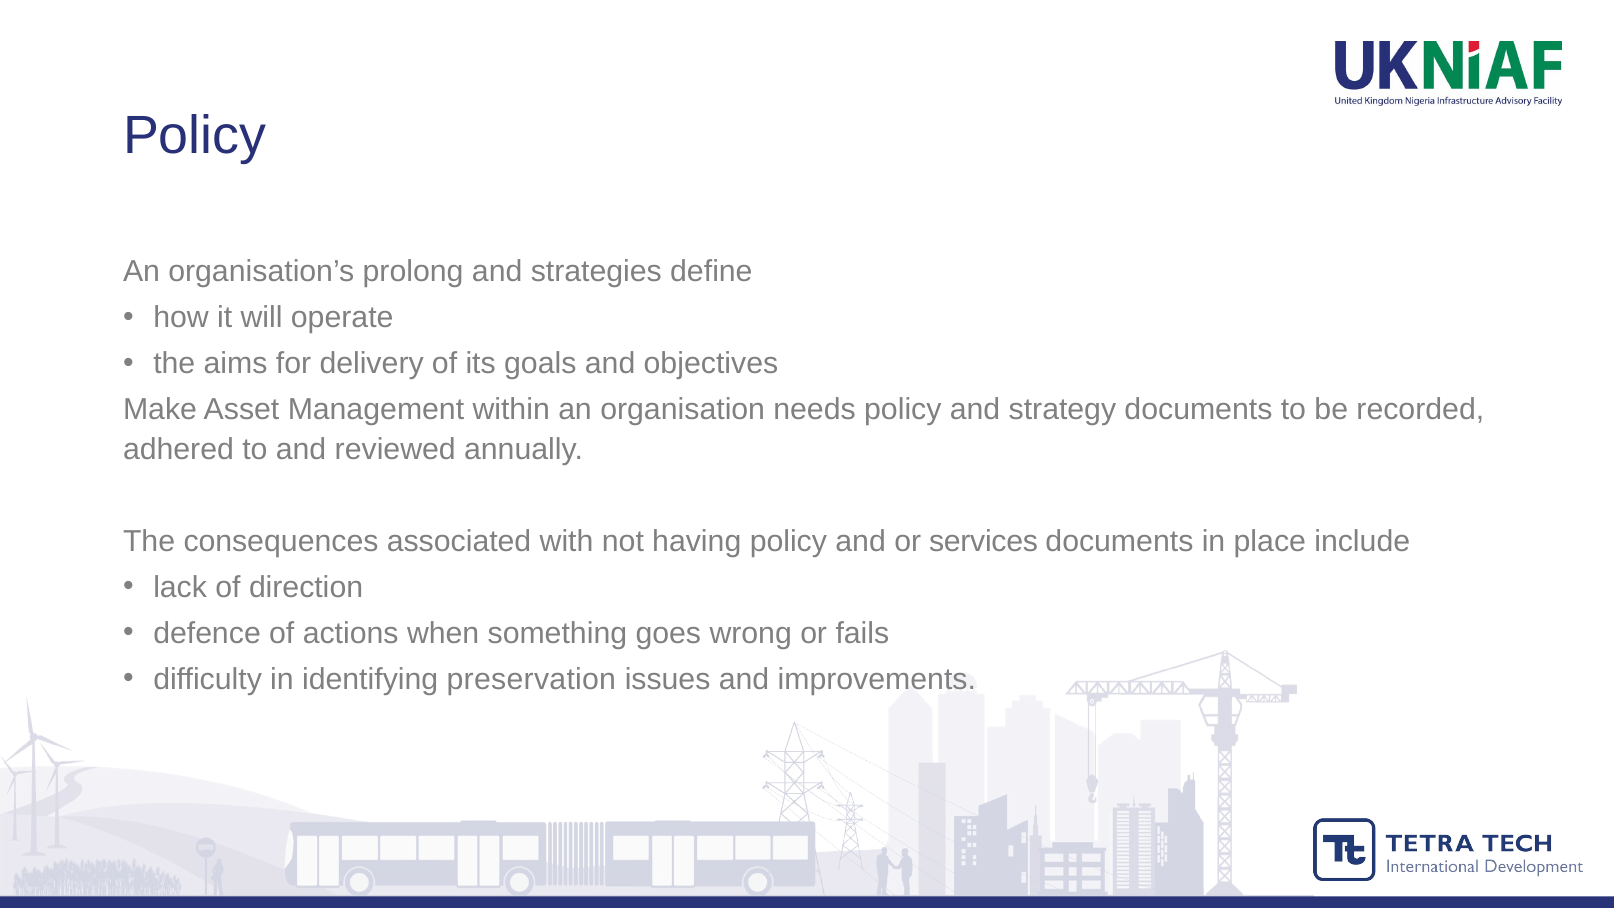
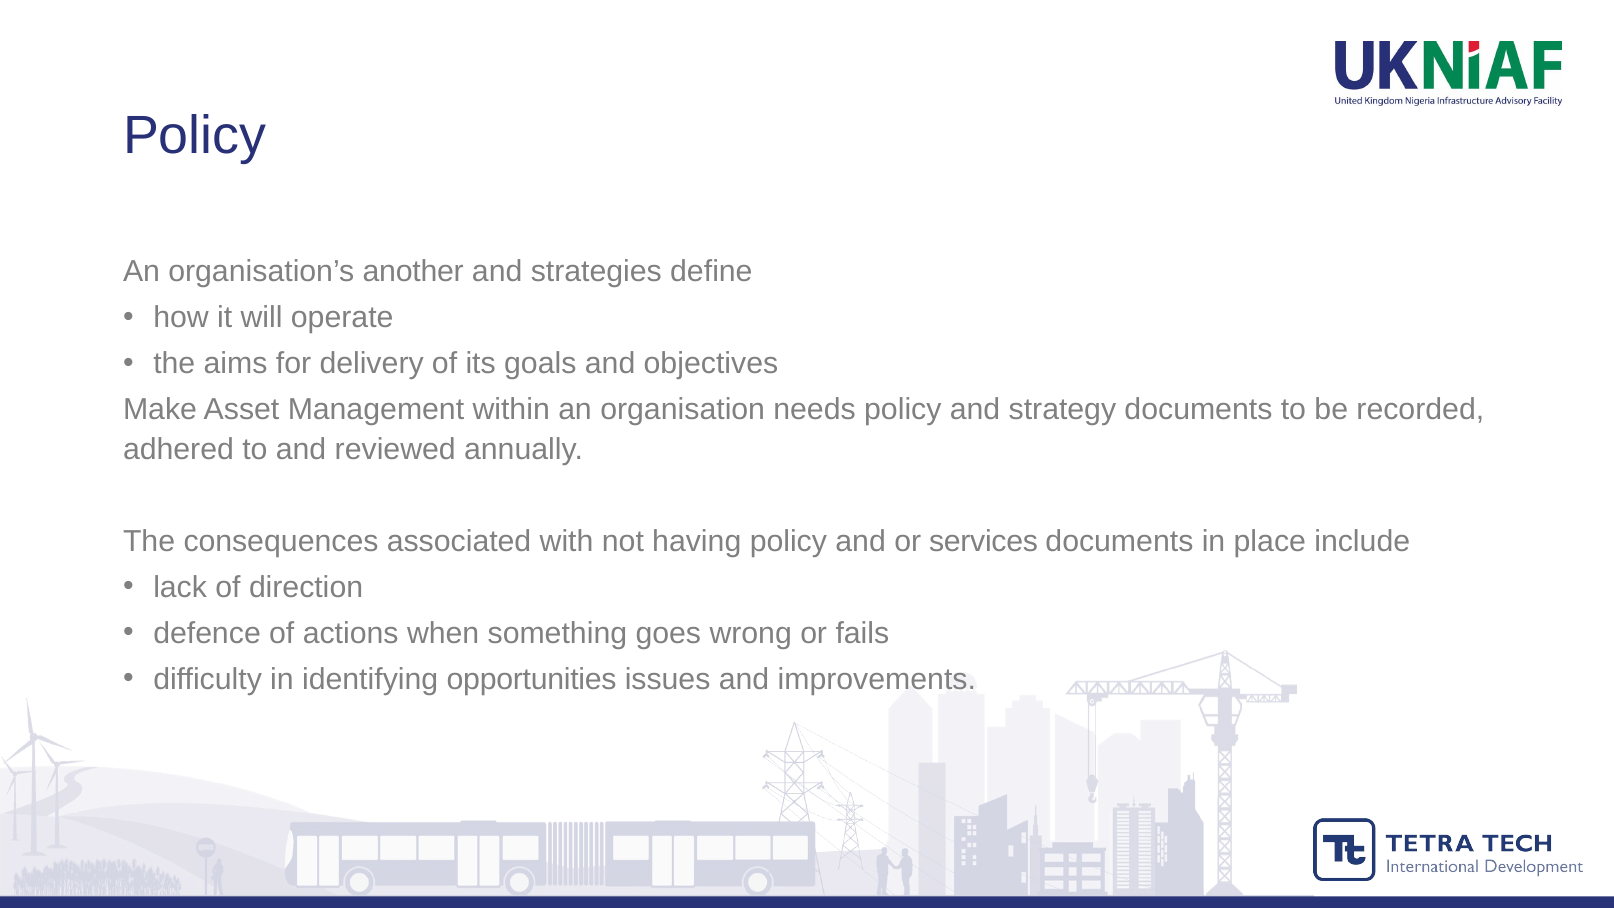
prolong: prolong -> another (413, 272)
preservation: preservation -> opportunities (532, 679)
